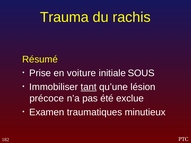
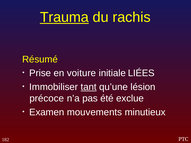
Trauma underline: none -> present (64, 17)
SOUS: SOUS -> LIÉES (141, 73)
traumatiques: traumatiques -> mouvements (94, 112)
